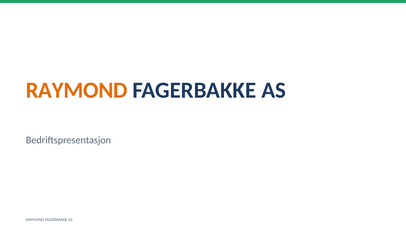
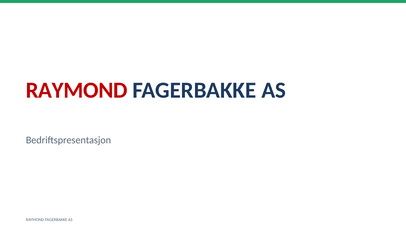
RAYMOND colour: orange -> red (77, 90)
